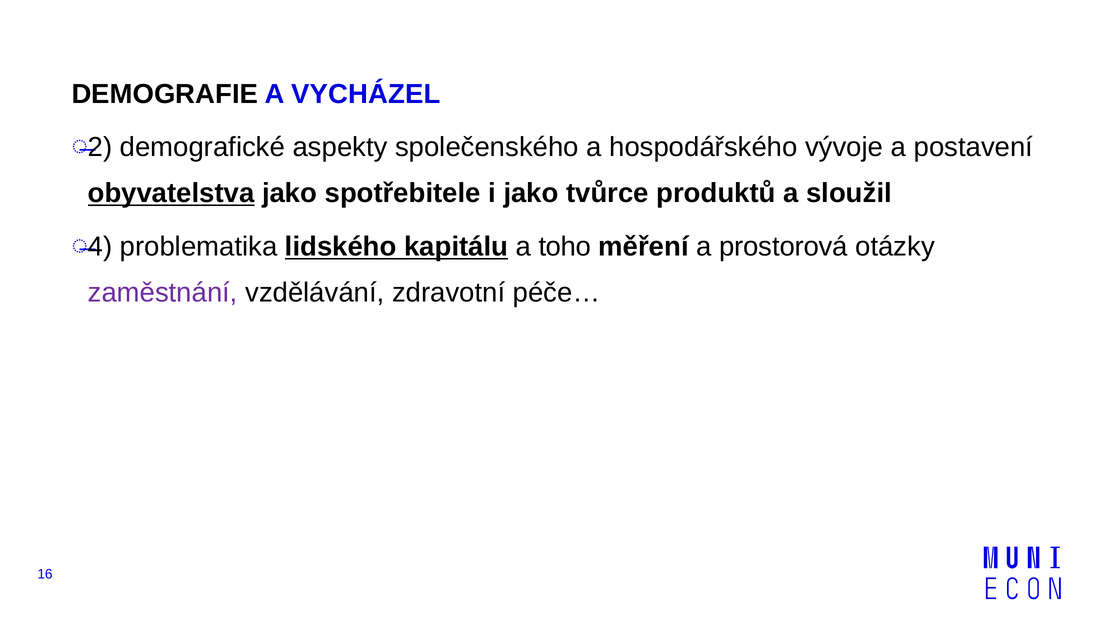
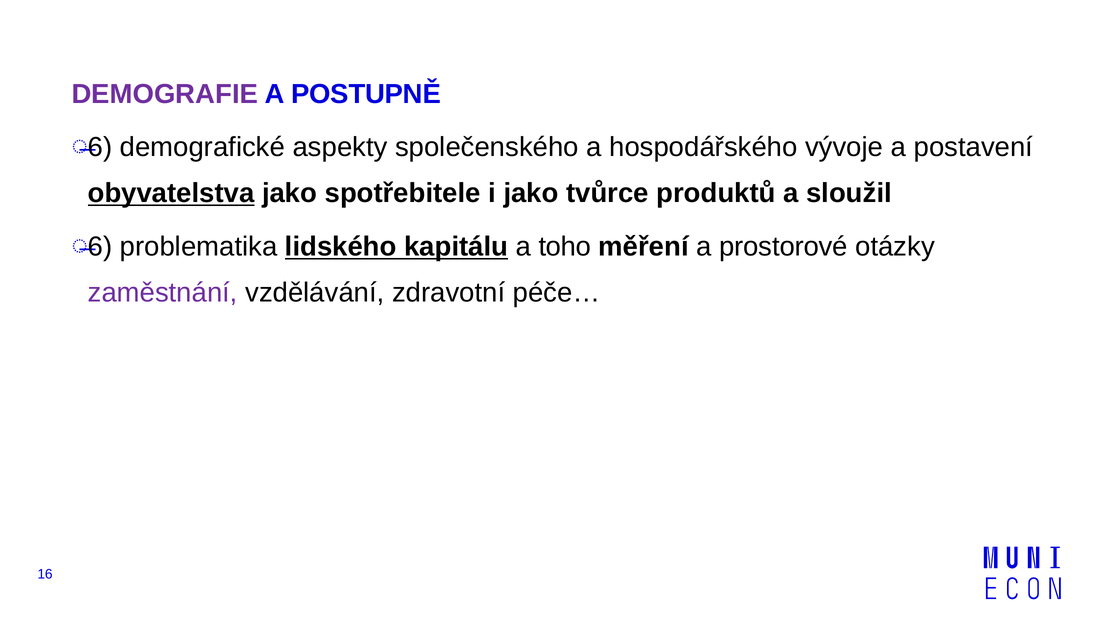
DEMOGRAFIE colour: black -> purple (165, 94)
VYCHÁZEL: VYCHÁZEL -> POSTUPNĚ (366, 94)
2: 2 -> 6 (100, 147)
4: 4 -> 6 (100, 247)
prostorová: prostorová -> prostorové (783, 247)
